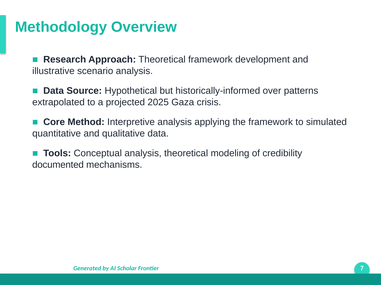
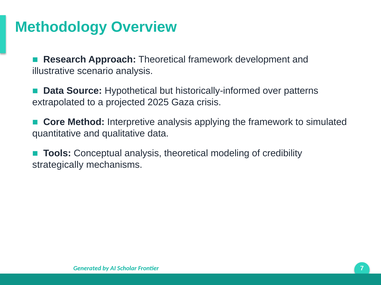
documented: documented -> strategically (58, 165)
